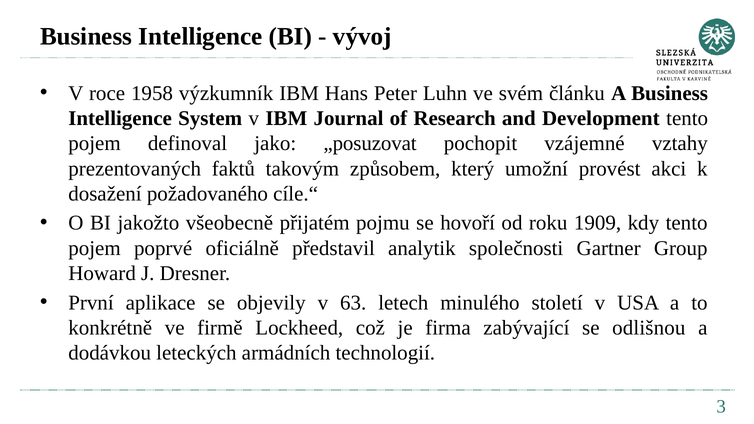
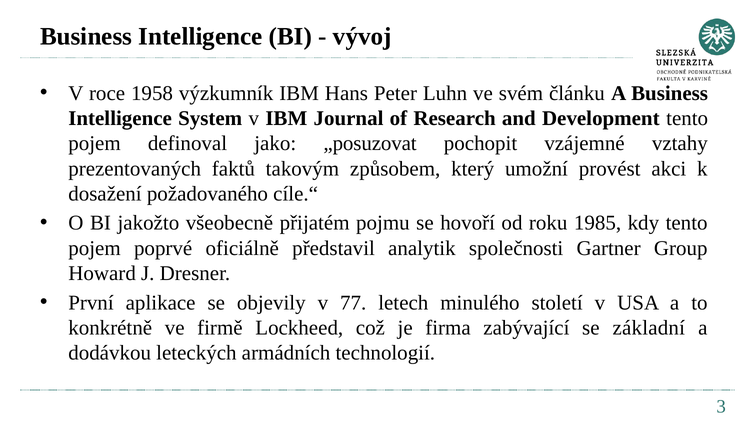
1909: 1909 -> 1985 (598, 223)
63: 63 -> 77 (353, 303)
odlišnou: odlišnou -> základní (649, 328)
